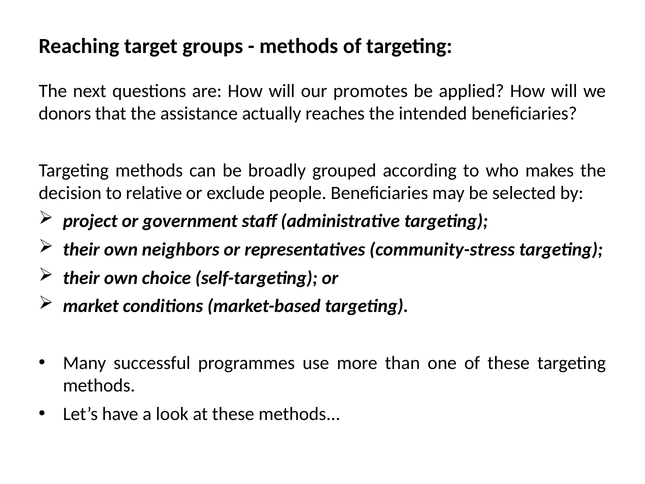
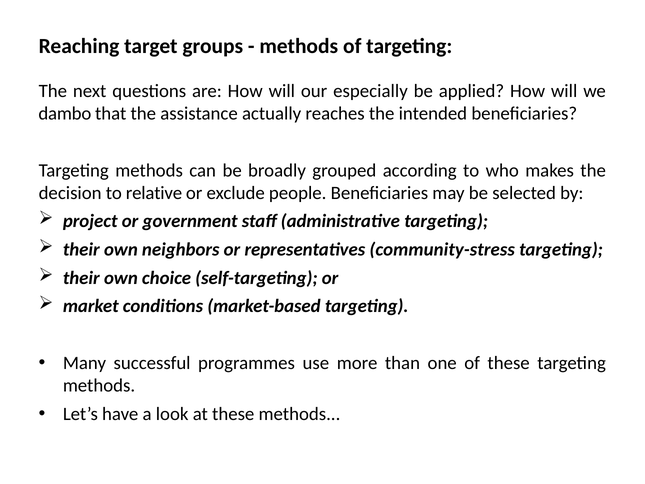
promotes: promotes -> especially (370, 91)
donors: donors -> dambo (65, 114)
